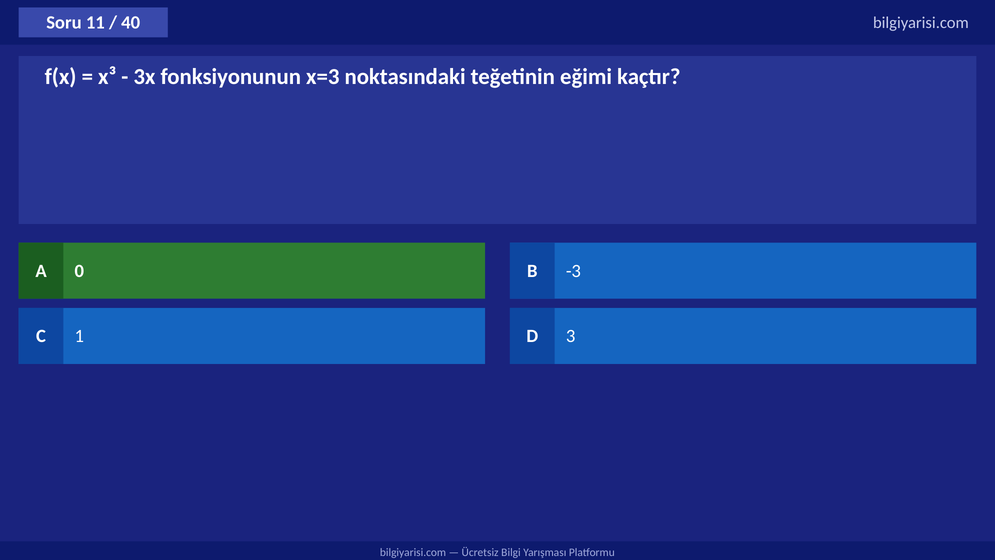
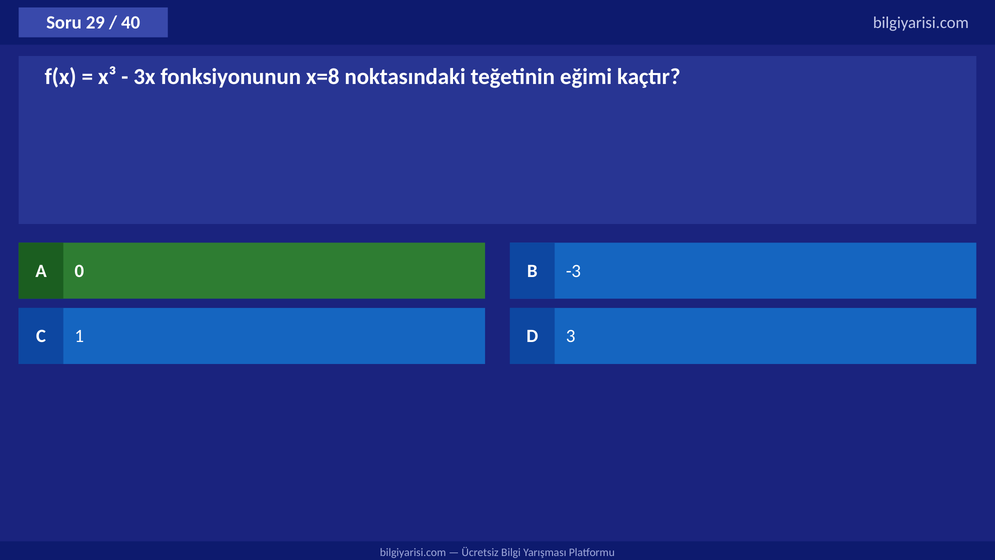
11: 11 -> 29 (95, 23)
x=3: x=3 -> x=8 (323, 77)
